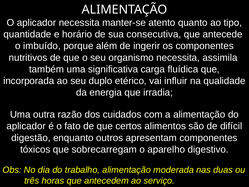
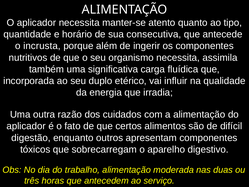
imbuído: imbuído -> incrusta (42, 46)
